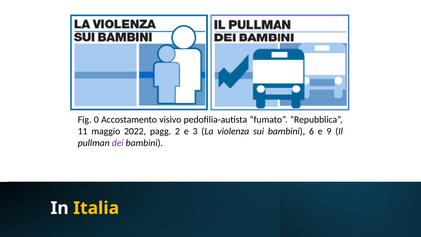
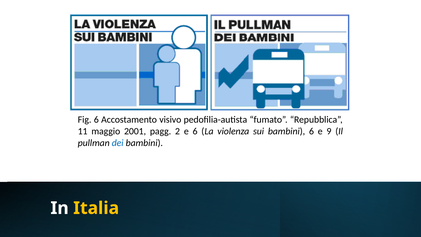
Fig 0: 0 -> 6 (96, 120)
2022: 2022 -> 2001 (135, 131)
e 3: 3 -> 6 (195, 131)
dei colour: purple -> blue (118, 143)
